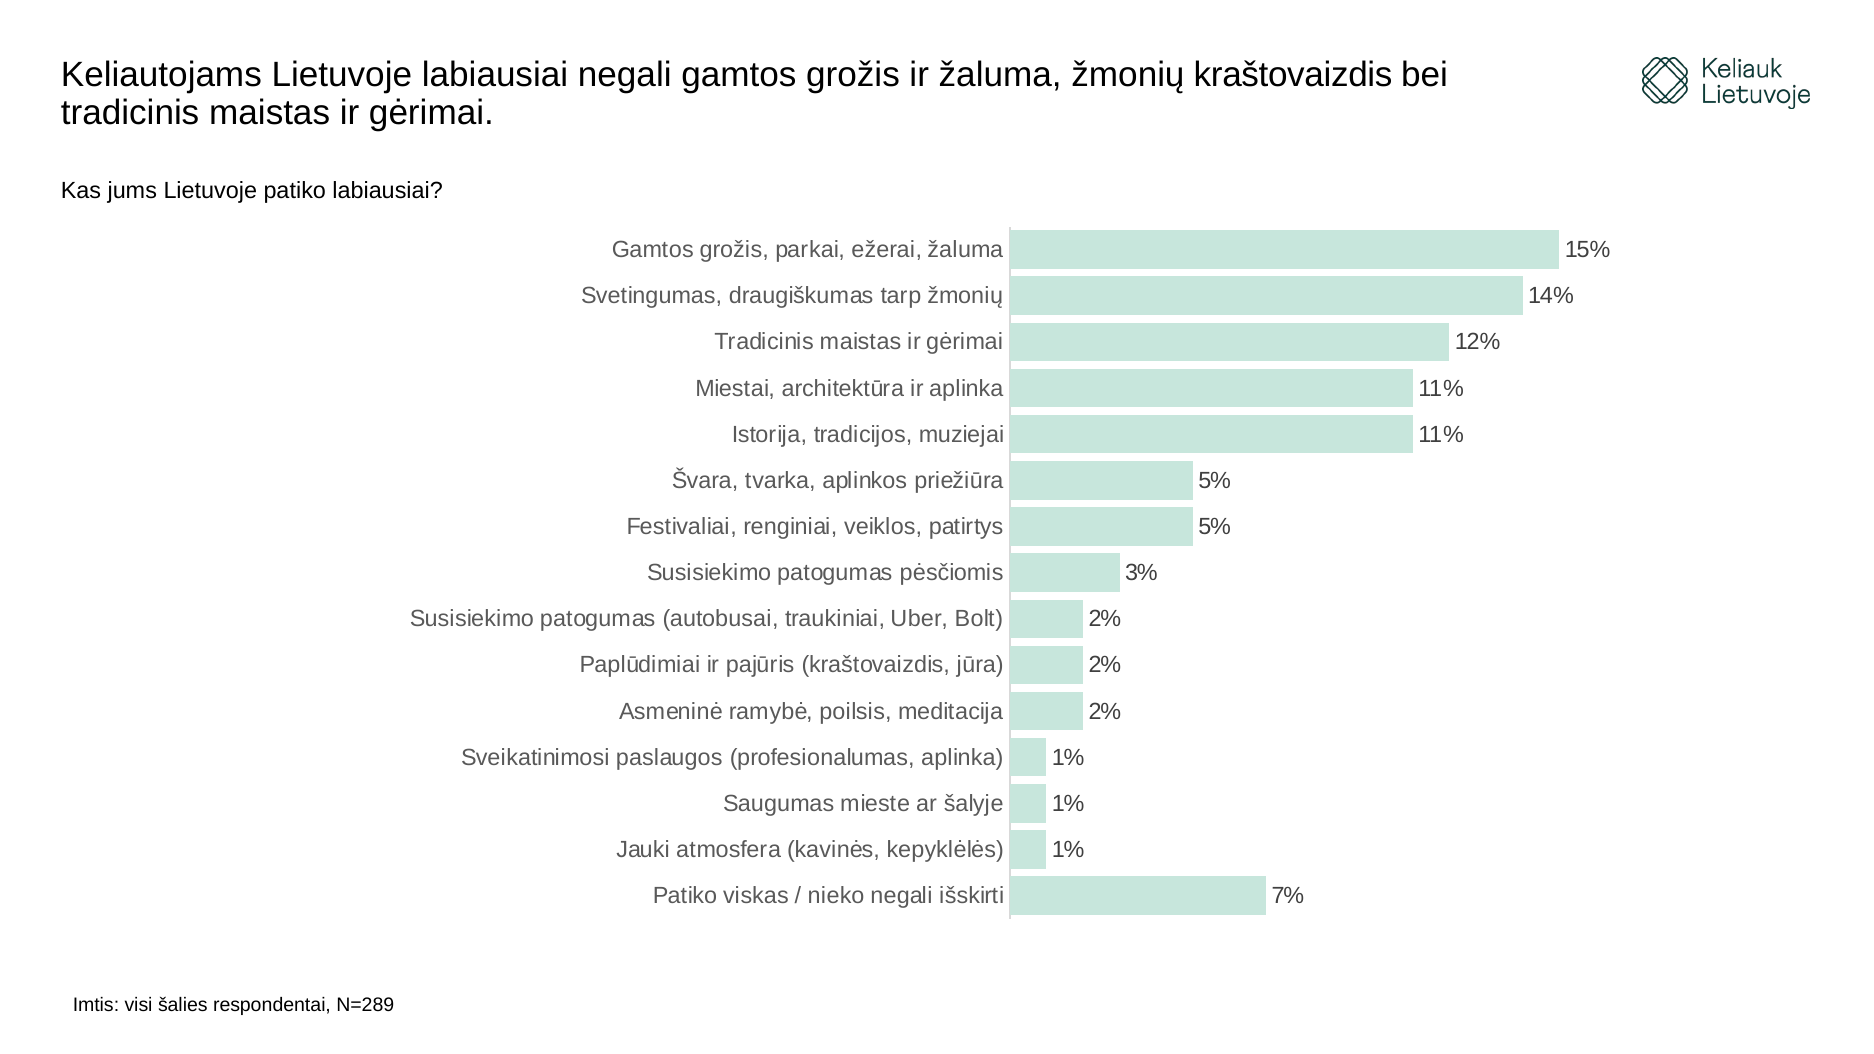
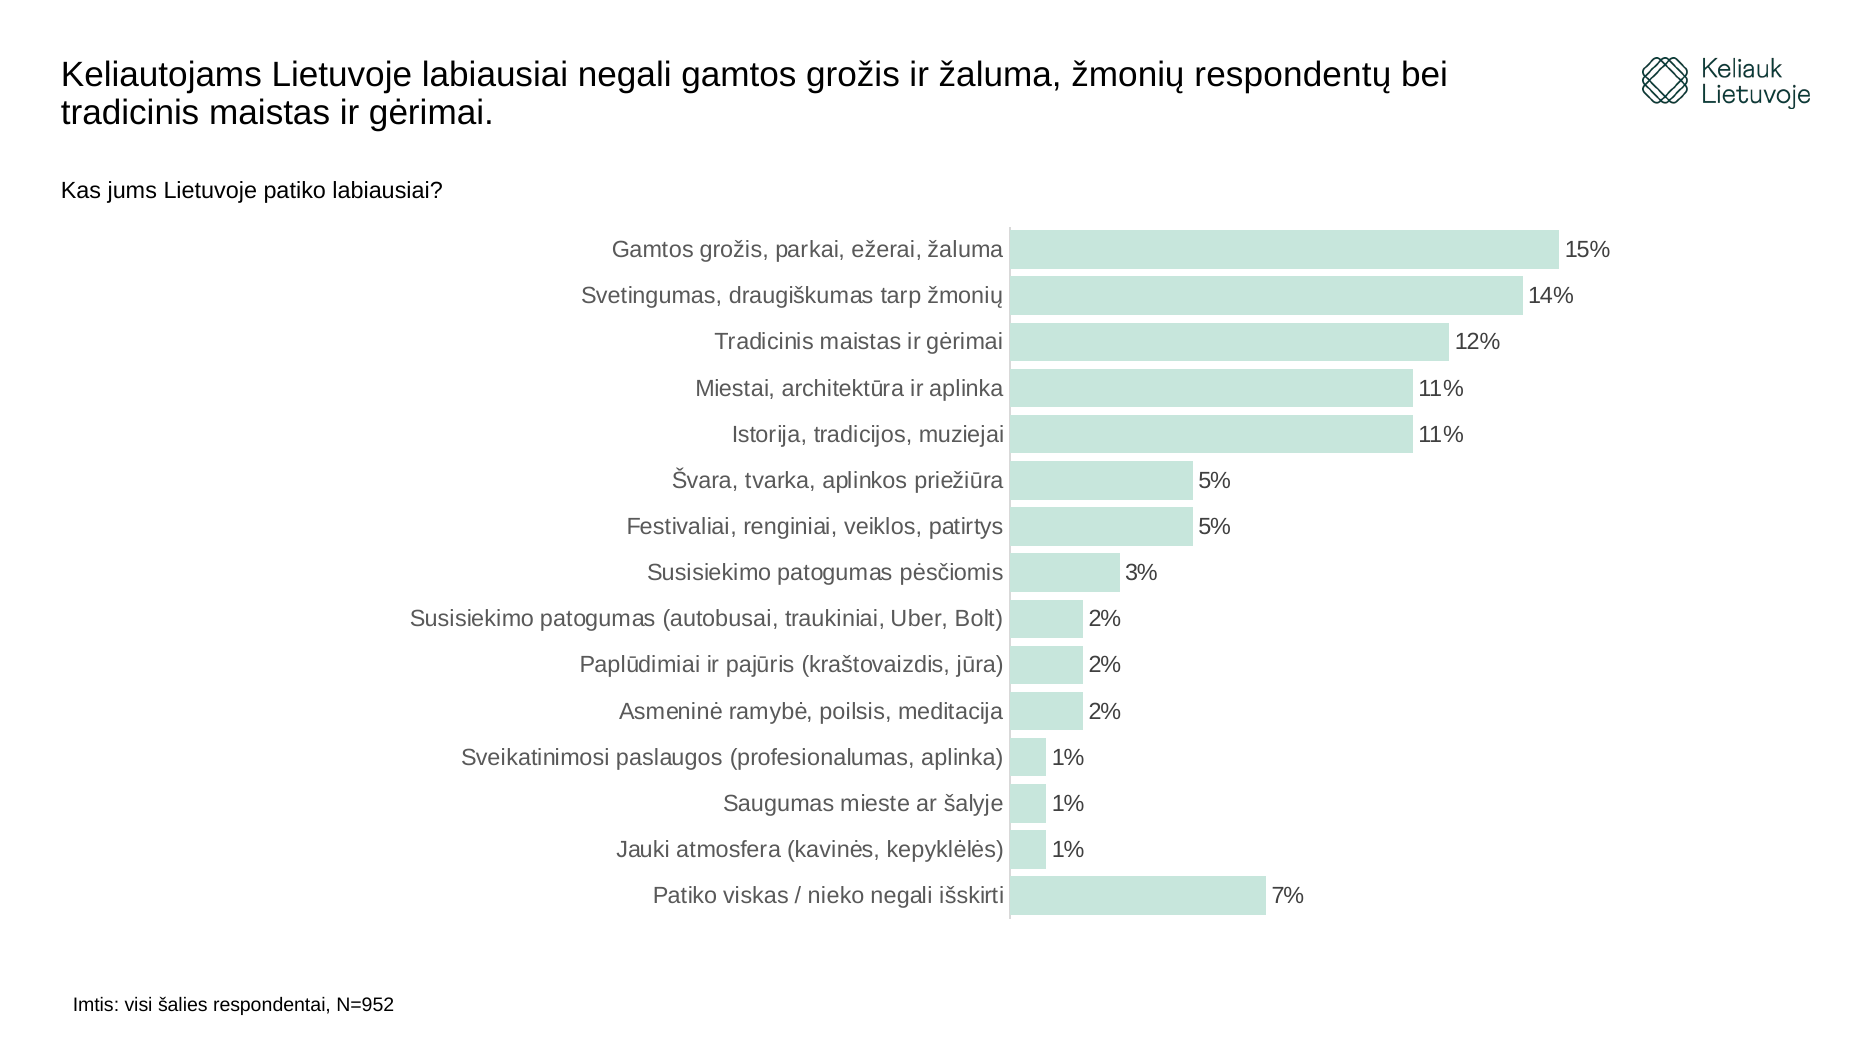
žmonių kraštovaizdis: kraštovaizdis -> respondentų (1293, 75)
N=289: N=289 -> N=952 (365, 1005)
